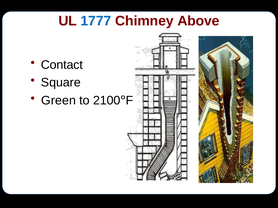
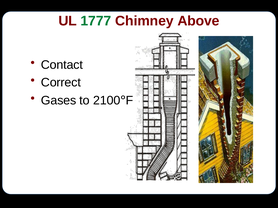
1777 colour: blue -> green (96, 21)
Square: Square -> Correct (61, 83)
Green: Green -> Gases (59, 101)
